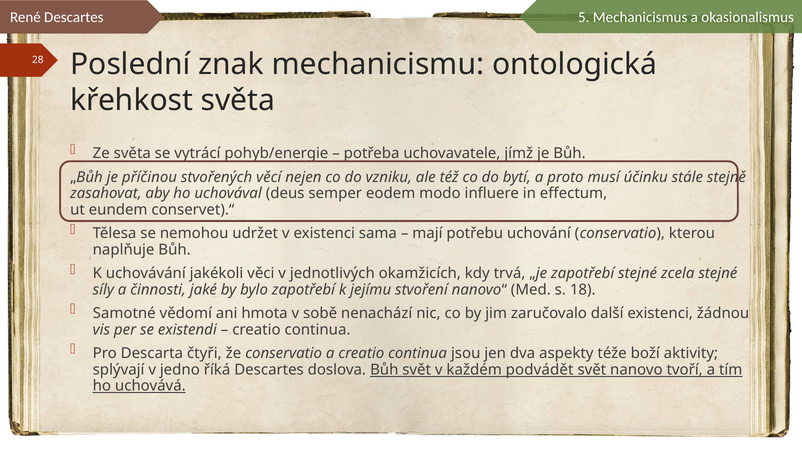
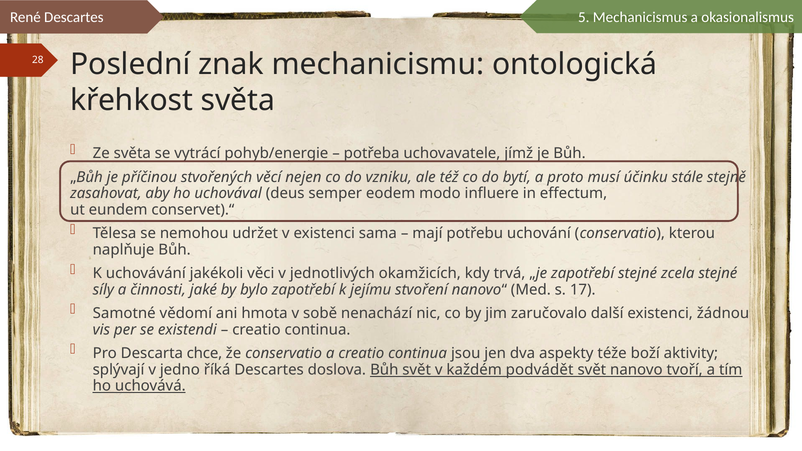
18: 18 -> 17 (583, 290)
čtyři: čtyři -> chce (204, 353)
